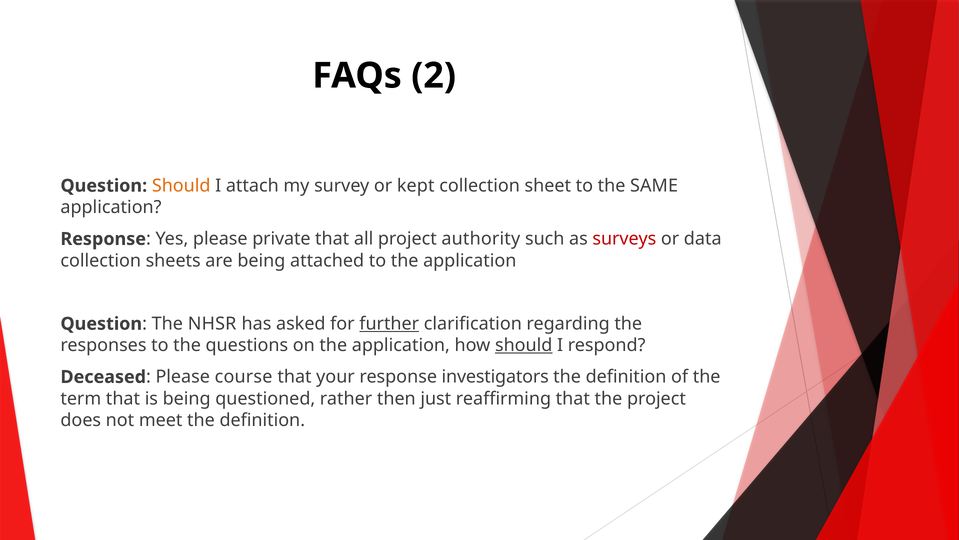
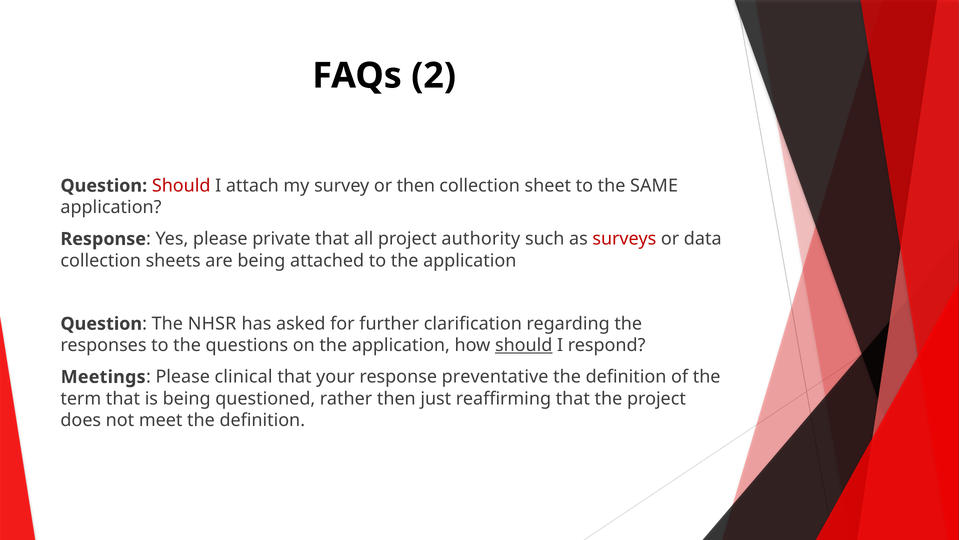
Should colour: orange -> red (181, 186)
or kept: kept -> then (416, 186)
further underline: present -> none (389, 323)
Deceased: Deceased -> Meetings (103, 377)
course: course -> clinical (244, 377)
investigators: investigators -> preventative (495, 377)
